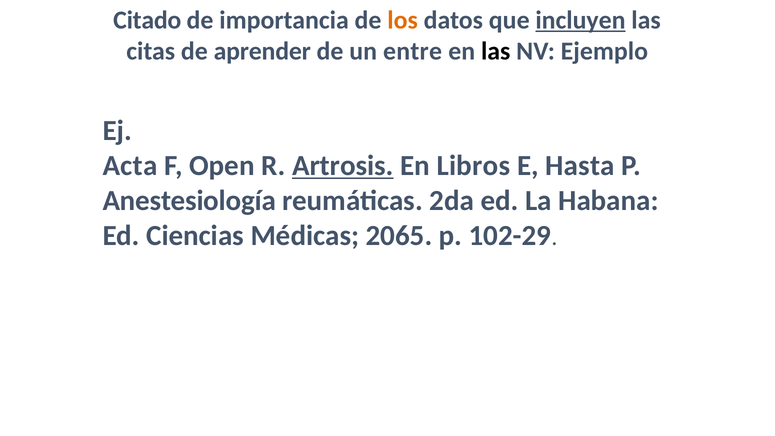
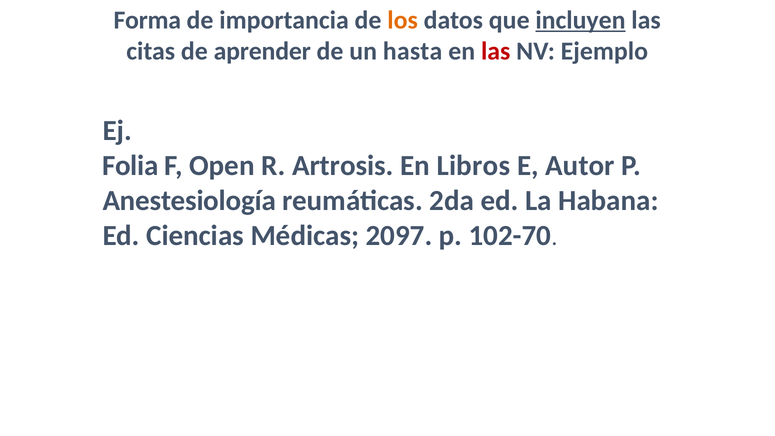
Citado: Citado -> Forma (147, 20)
entre: entre -> hasta (413, 51)
las colour: black -> red (496, 51)
Acta: Acta -> Folia (130, 166)
Artrosis underline: present -> none (343, 166)
Hasta: Hasta -> Autor (580, 166)
2065: 2065 -> 2097 (399, 235)
102-29: 102-29 -> 102-70 (510, 235)
